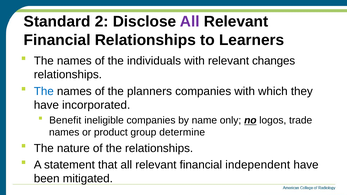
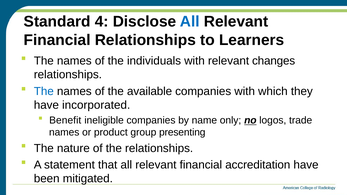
2: 2 -> 4 (102, 22)
All colour: purple -> blue (190, 22)
planners: planners -> available (150, 91)
determine: determine -> presenting (182, 133)
independent: independent -> accreditation (258, 165)
